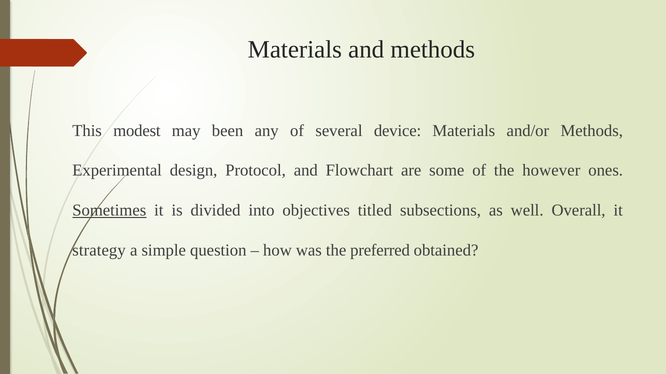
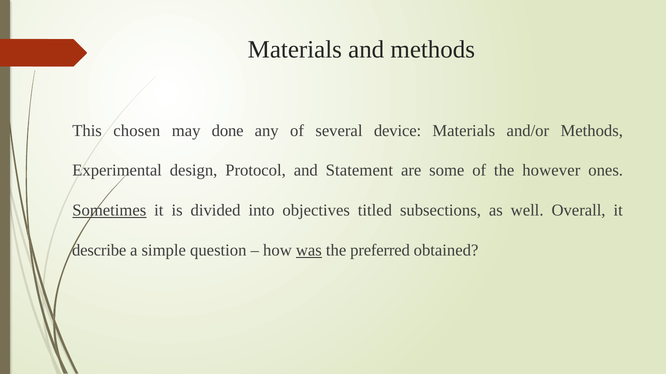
modest: modest -> chosen (137, 131)
been: been -> done (228, 131)
Flowchart: Flowchart -> Statement (359, 171)
strategy: strategy -> describe (99, 251)
was underline: none -> present (309, 251)
